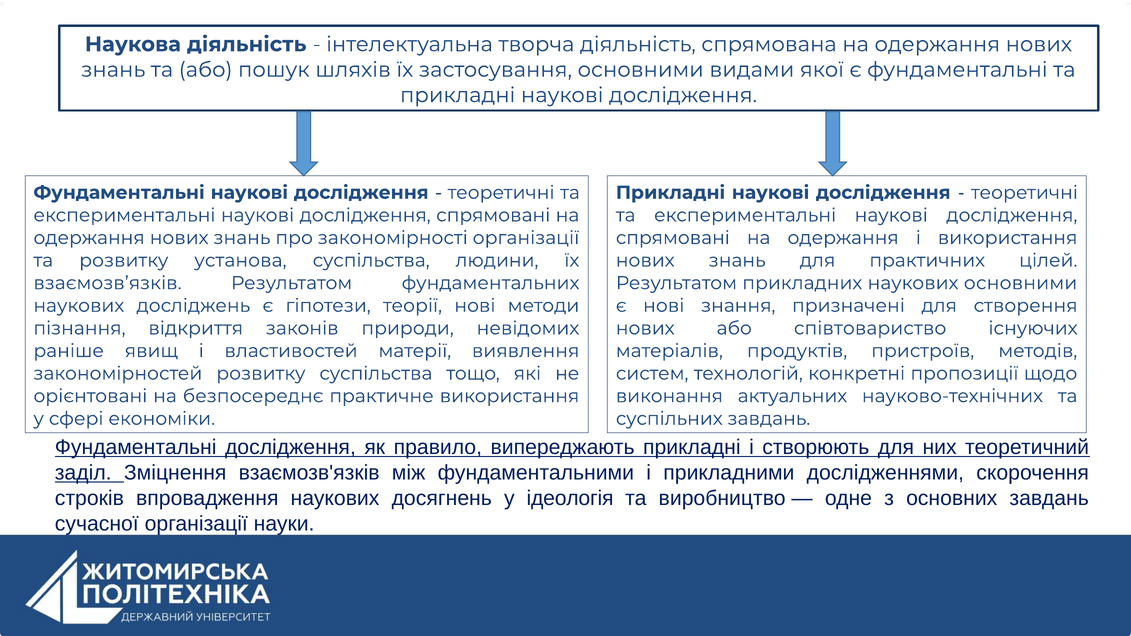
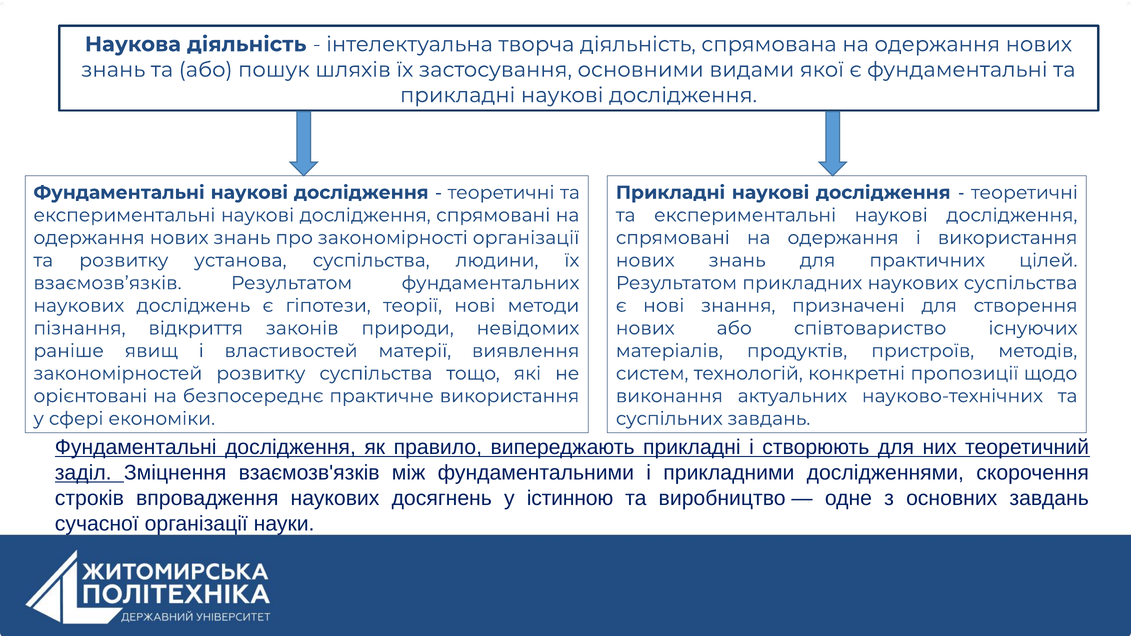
наукових основними: основними -> суспільства (1021, 283)
ідеологія: ідеологія -> істинною (570, 498)
